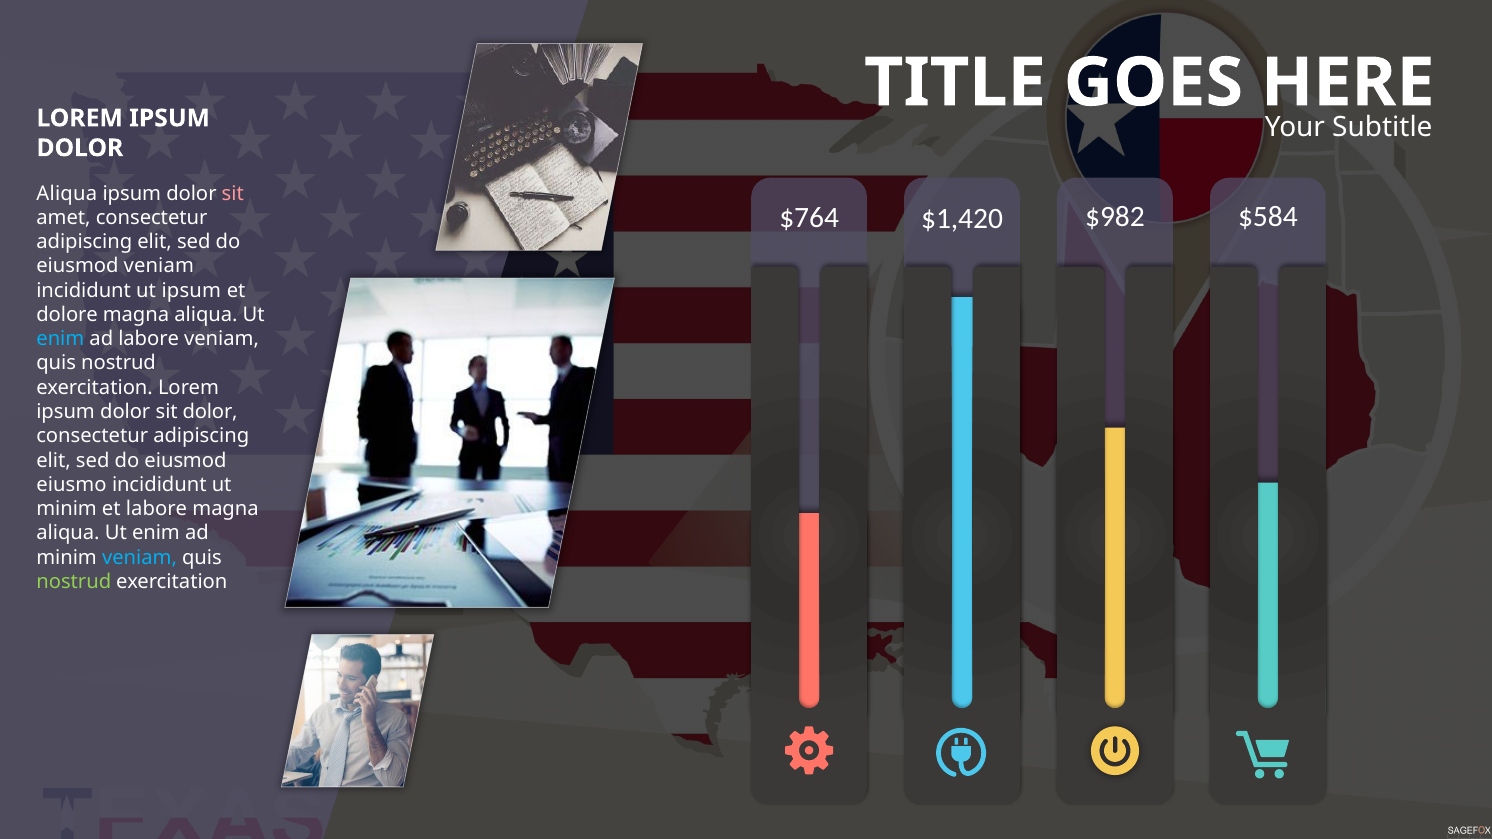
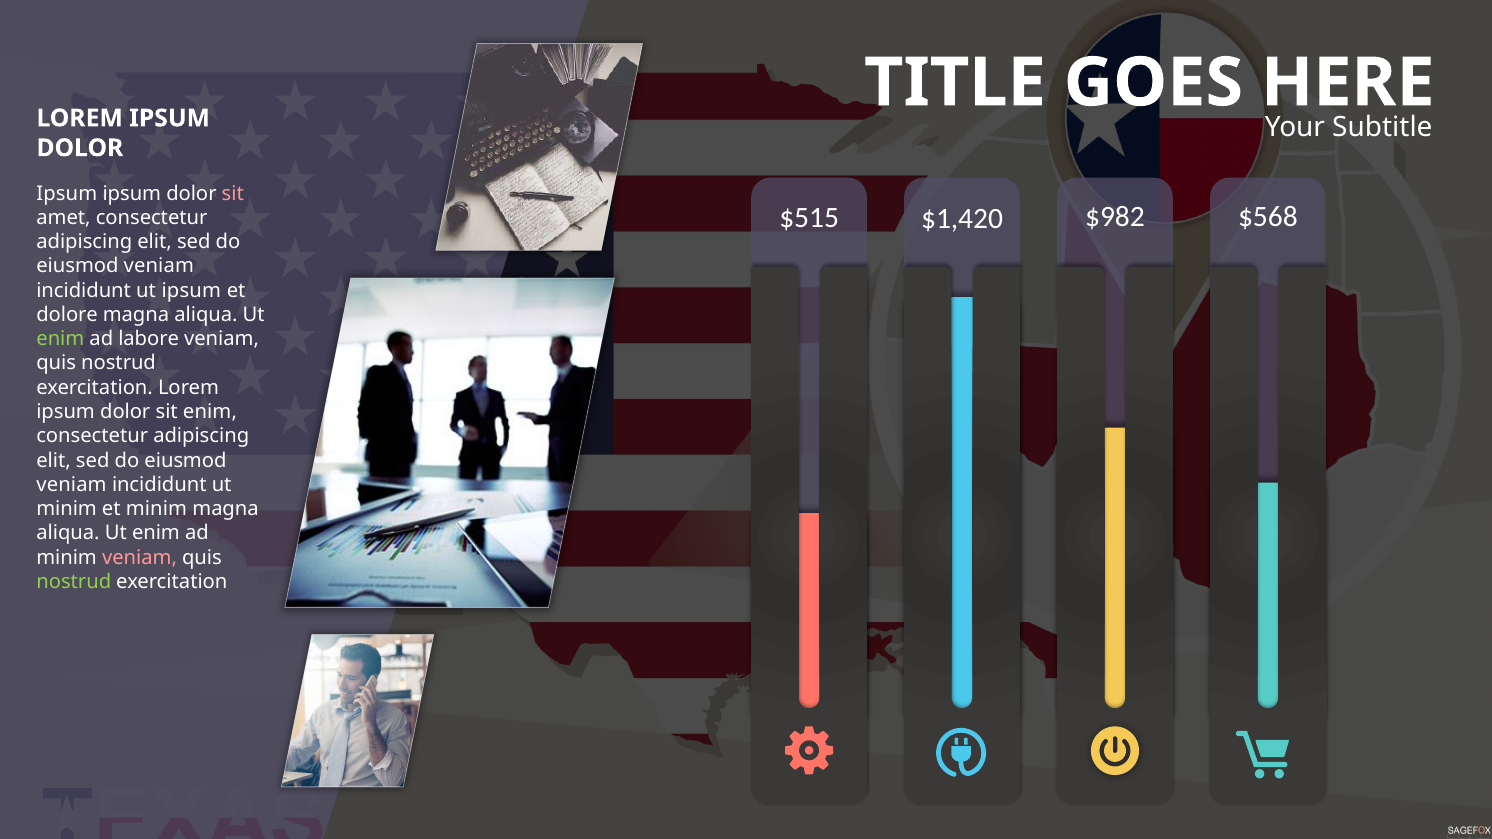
Aliqua: Aliqua -> Ipsum (67, 193)
$764: $764 -> $515 (809, 218)
$584: $584 -> $568 (1268, 217)
enim colour: light blue -> light green (60, 339)
sit dolor: dolor -> enim (210, 412)
eiusmo: eiusmo -> veniam (72, 485)
et labore: labore -> minim (156, 509)
veniam colour: light blue -> pink (139, 558)
